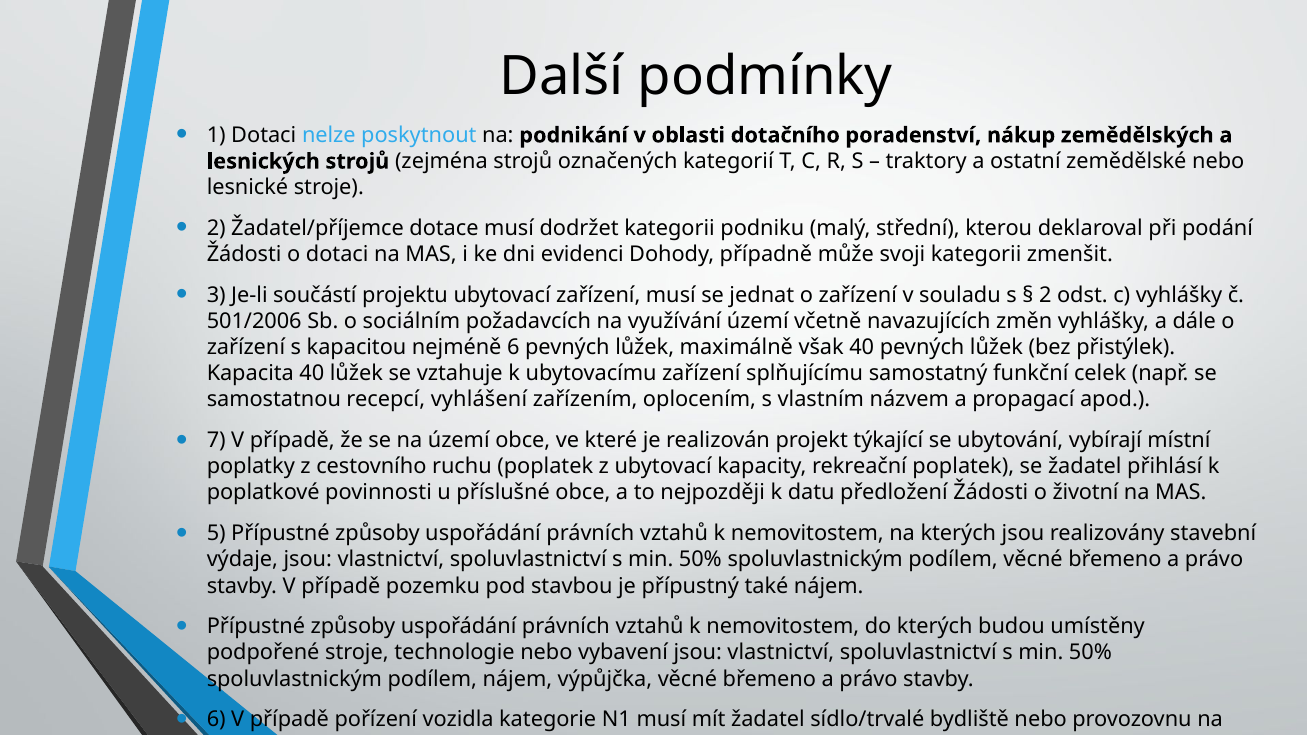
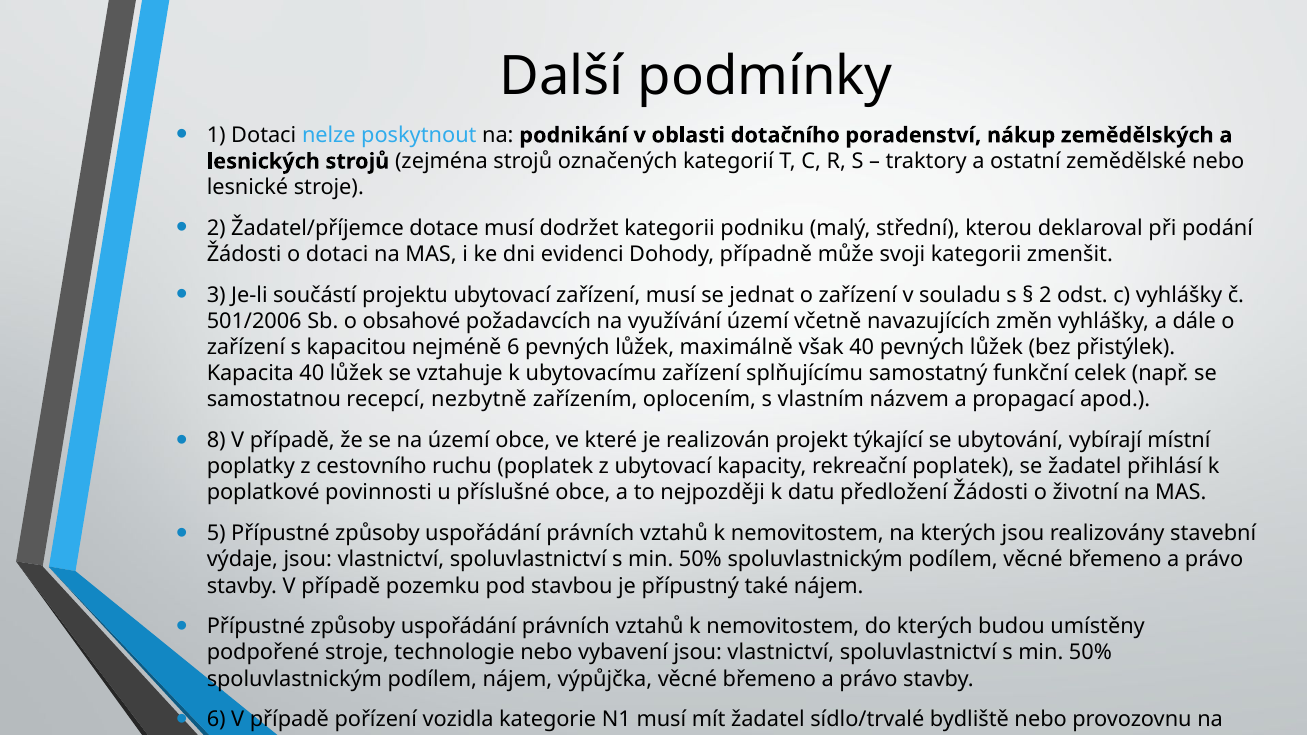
sociálním: sociálním -> obsahové (412, 321)
vyhlášení: vyhlášení -> nezbytně (479, 400)
7: 7 -> 8 (216, 441)
